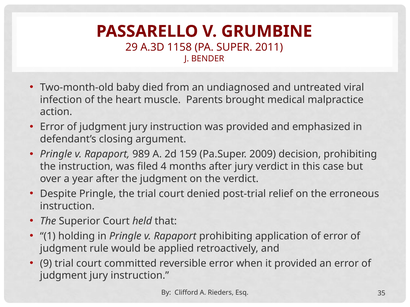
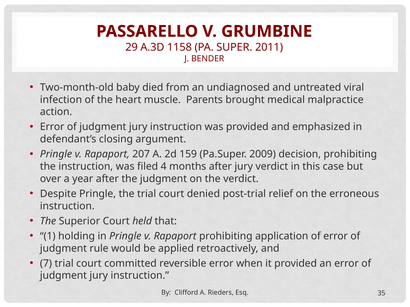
989: 989 -> 207 (141, 154)
9: 9 -> 7 (46, 264)
